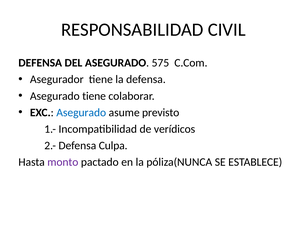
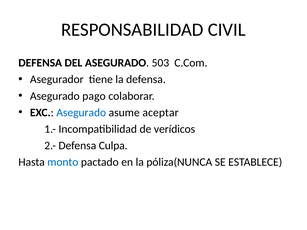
575: 575 -> 503 (160, 63)
Asegurado tiene: tiene -> pago (94, 96)
previsto: previsto -> aceptar (161, 113)
monto colour: purple -> blue (63, 162)
